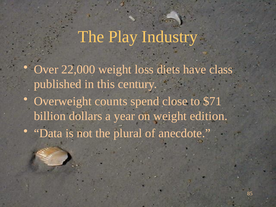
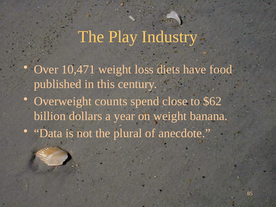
22,000: 22,000 -> 10,471 (78, 69)
class: class -> food (221, 69)
$71: $71 -> $62 (212, 101)
edition: edition -> banana (209, 116)
